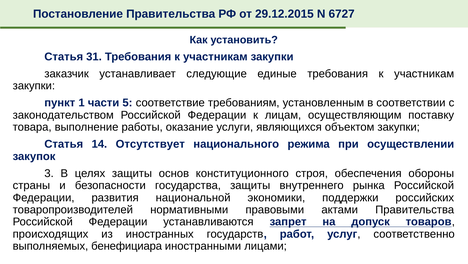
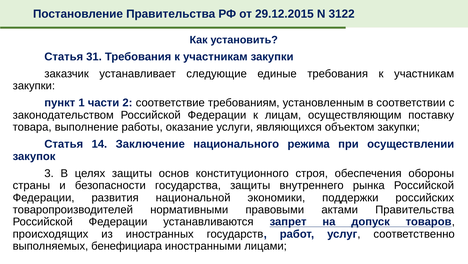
6727: 6727 -> 3122 (342, 14)
5: 5 -> 2 (127, 103)
Отсутствует: Отсутствует -> Заключение (150, 144)
